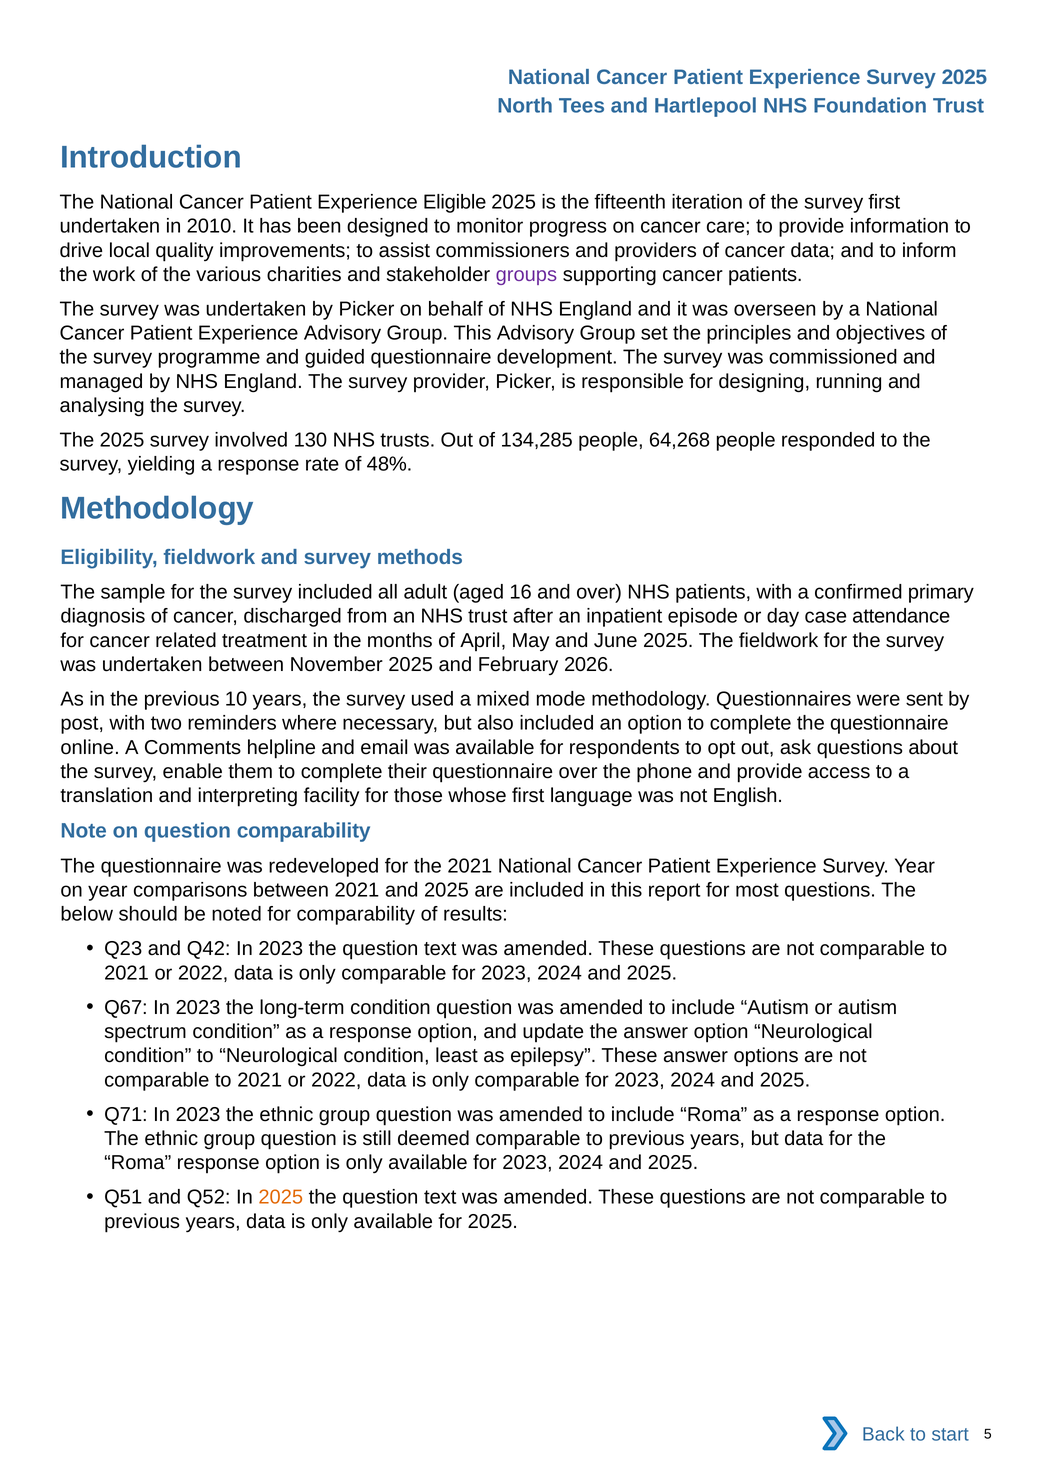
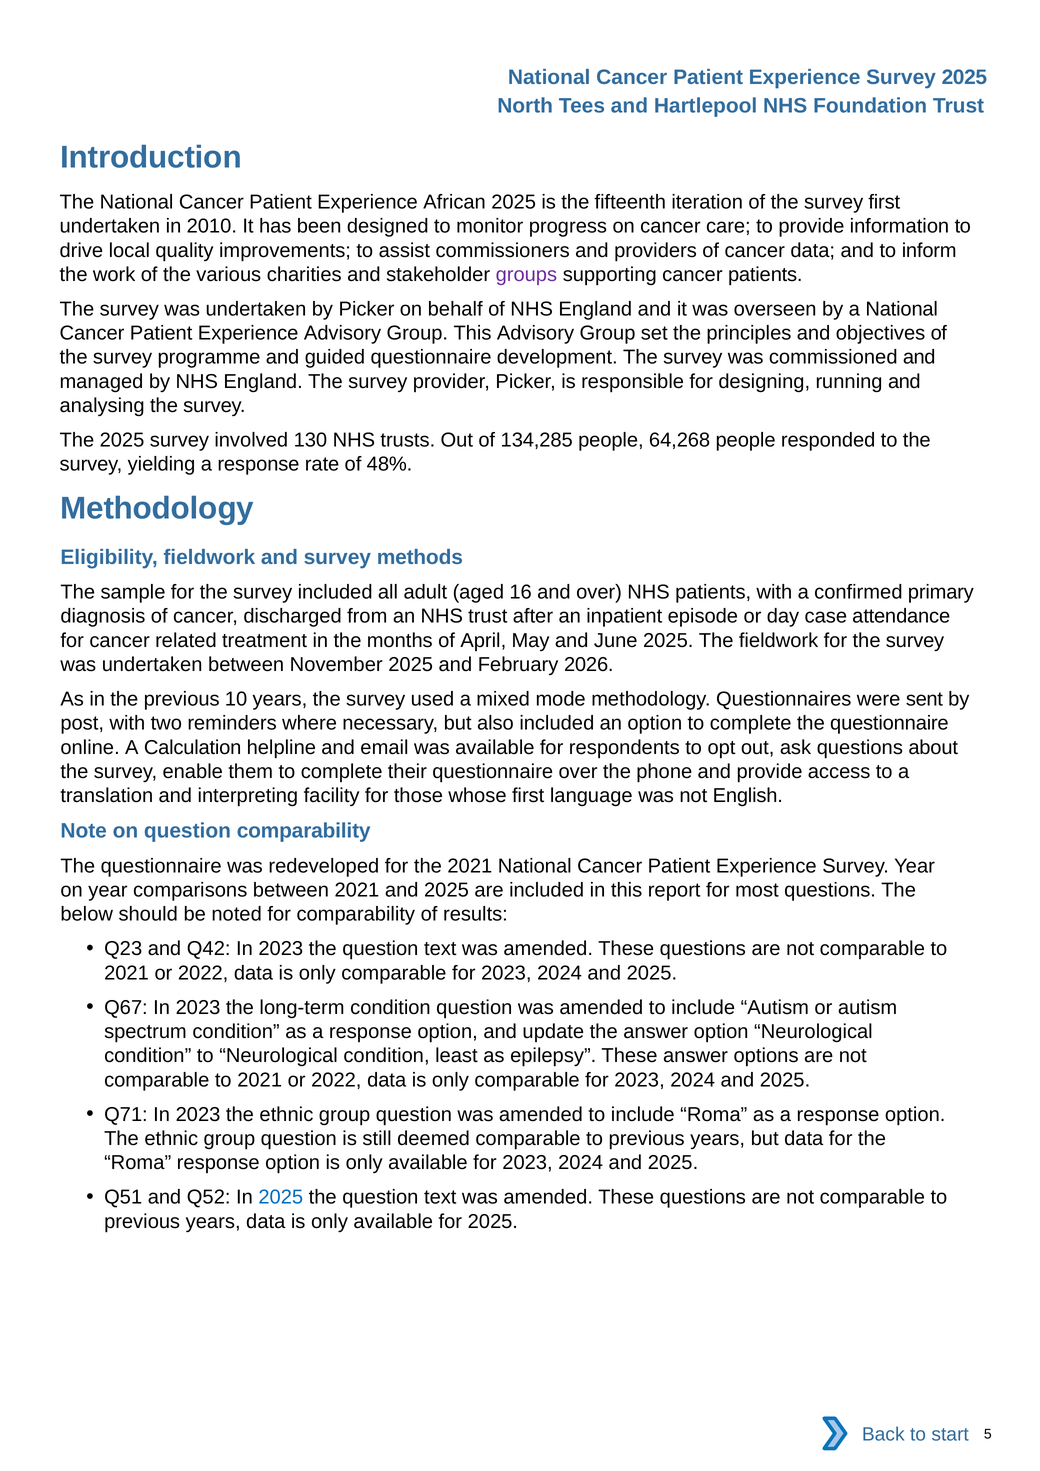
Eligible: Eligible -> African (455, 202)
Comments: Comments -> Calculation (193, 748)
2025 colour: orange -> blue (281, 1198)
